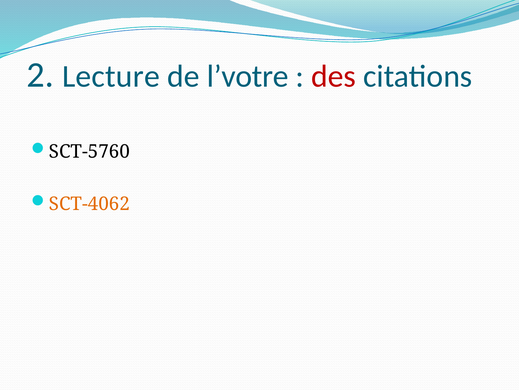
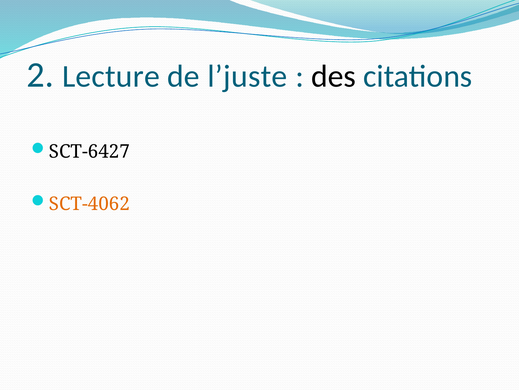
l’votre: l’votre -> l’juste (247, 76)
des colour: red -> black (334, 76)
SCT-5760: SCT-5760 -> SCT-6427 (89, 151)
